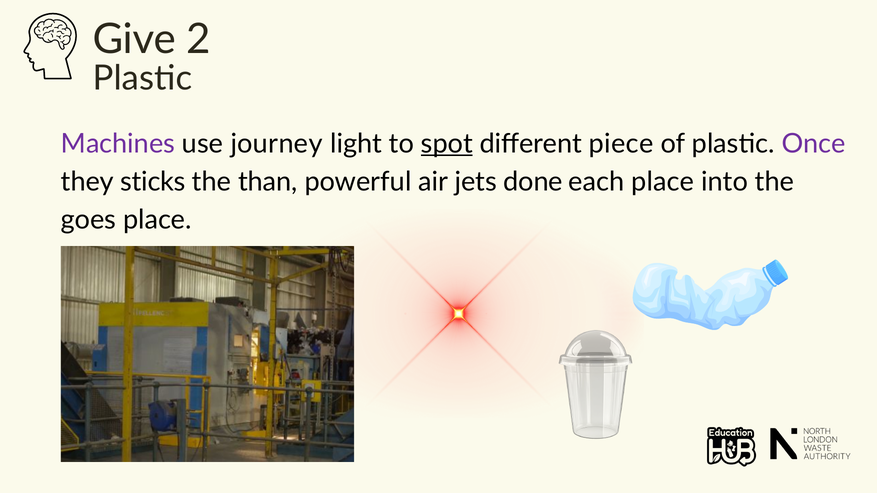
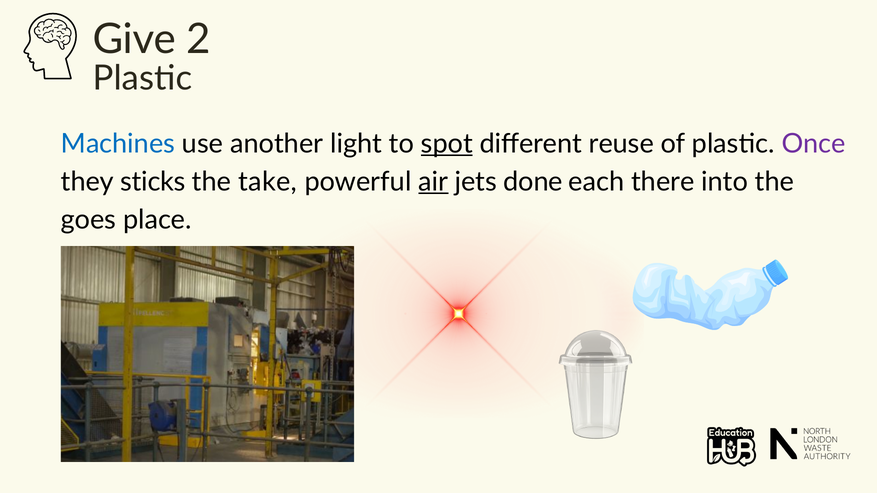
Machines colour: purple -> blue (118, 144)
journey: journey -> another (277, 144)
piece: piece -> reuse (621, 144)
than: than -> take (268, 182)
air underline: none -> present (433, 182)
each place: place -> there (663, 182)
